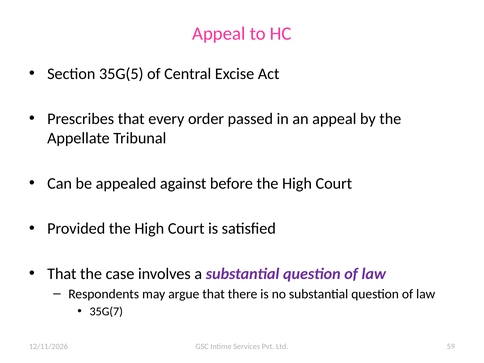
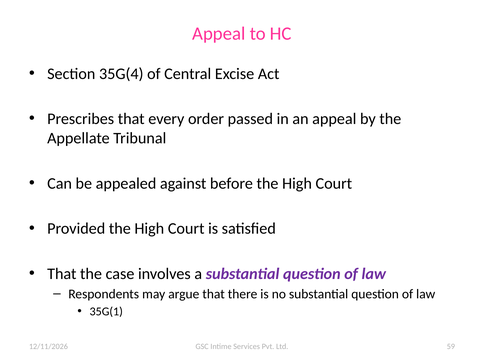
35G(5: 35G(5 -> 35G(4 (121, 74)
35G(7: 35G(7 -> 35G(1 (106, 312)
